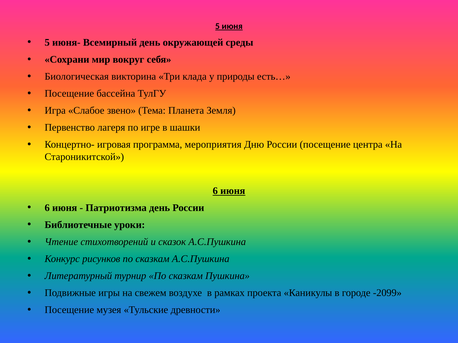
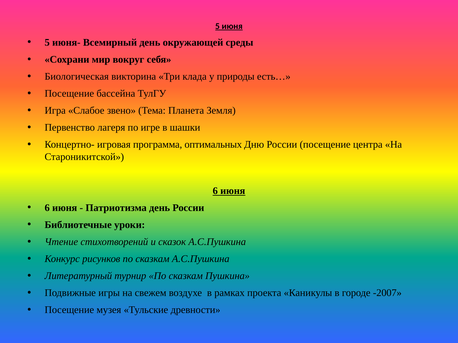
мероприятия: мероприятия -> оптимальных (213, 145)
-2099: -2099 -> -2007 (387, 293)
